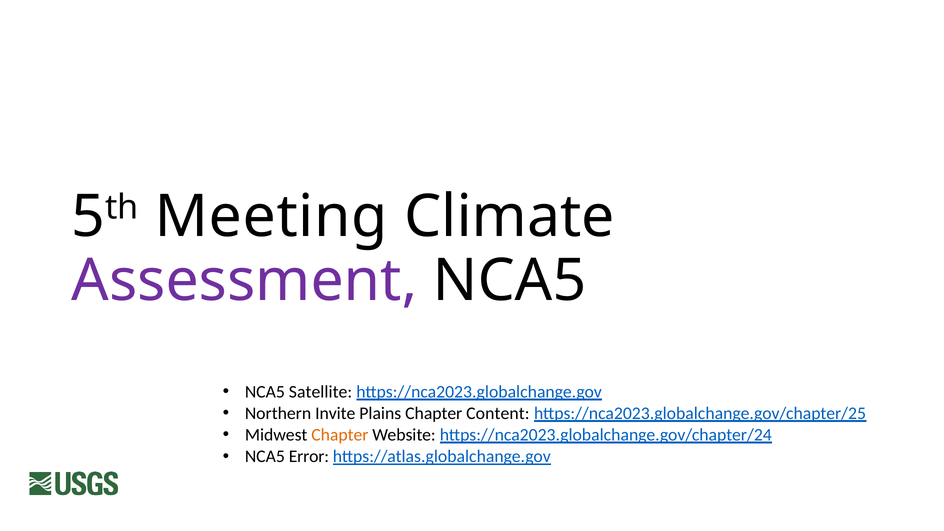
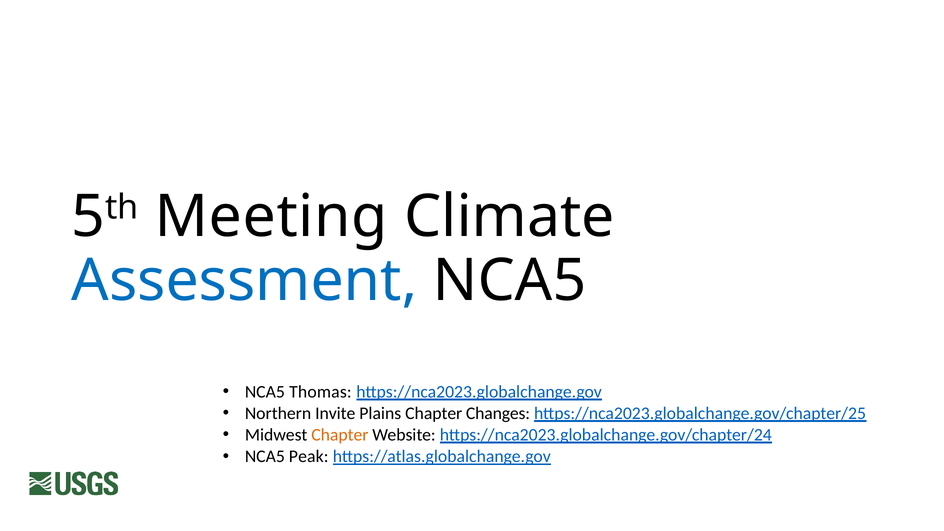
Assessment colour: purple -> blue (244, 281)
Satellite: Satellite -> Thomas (320, 392)
Content: Content -> Changes (498, 413)
Error: Error -> Peak (309, 457)
